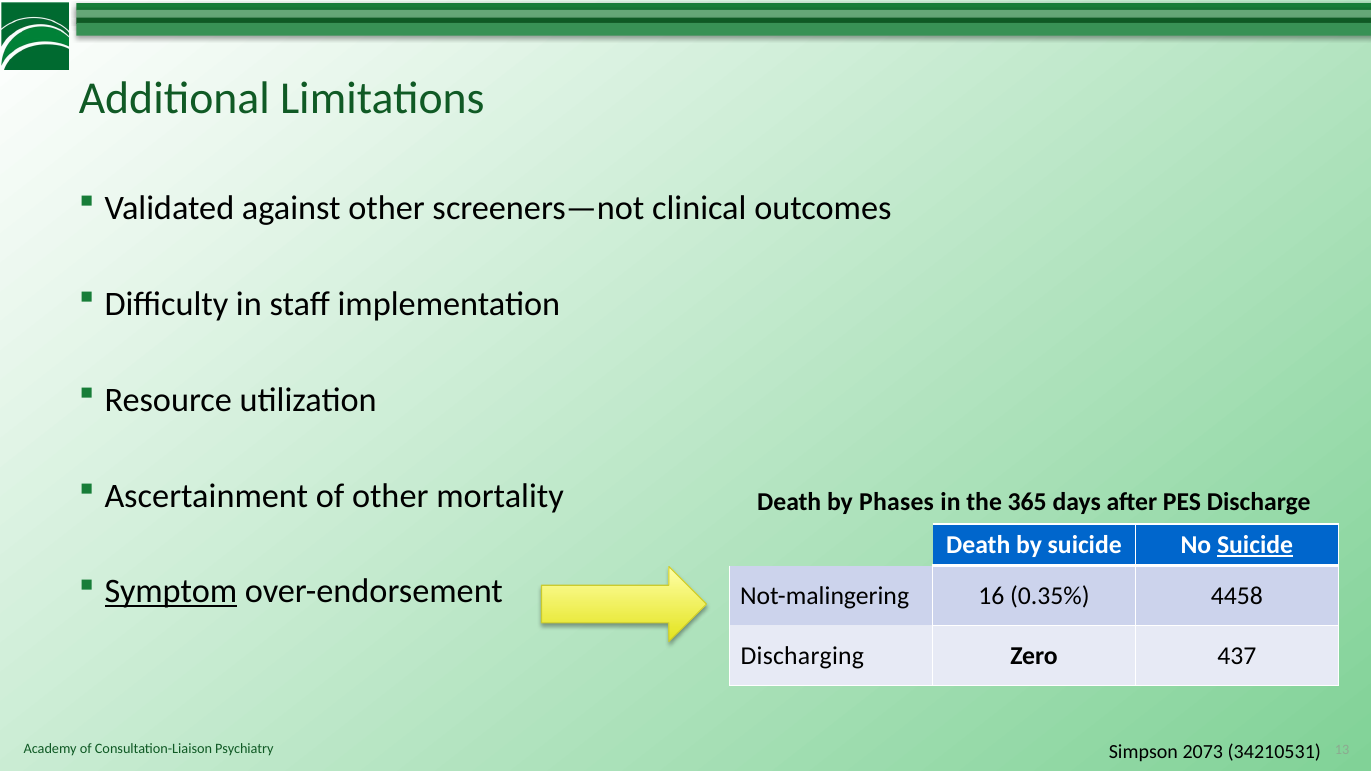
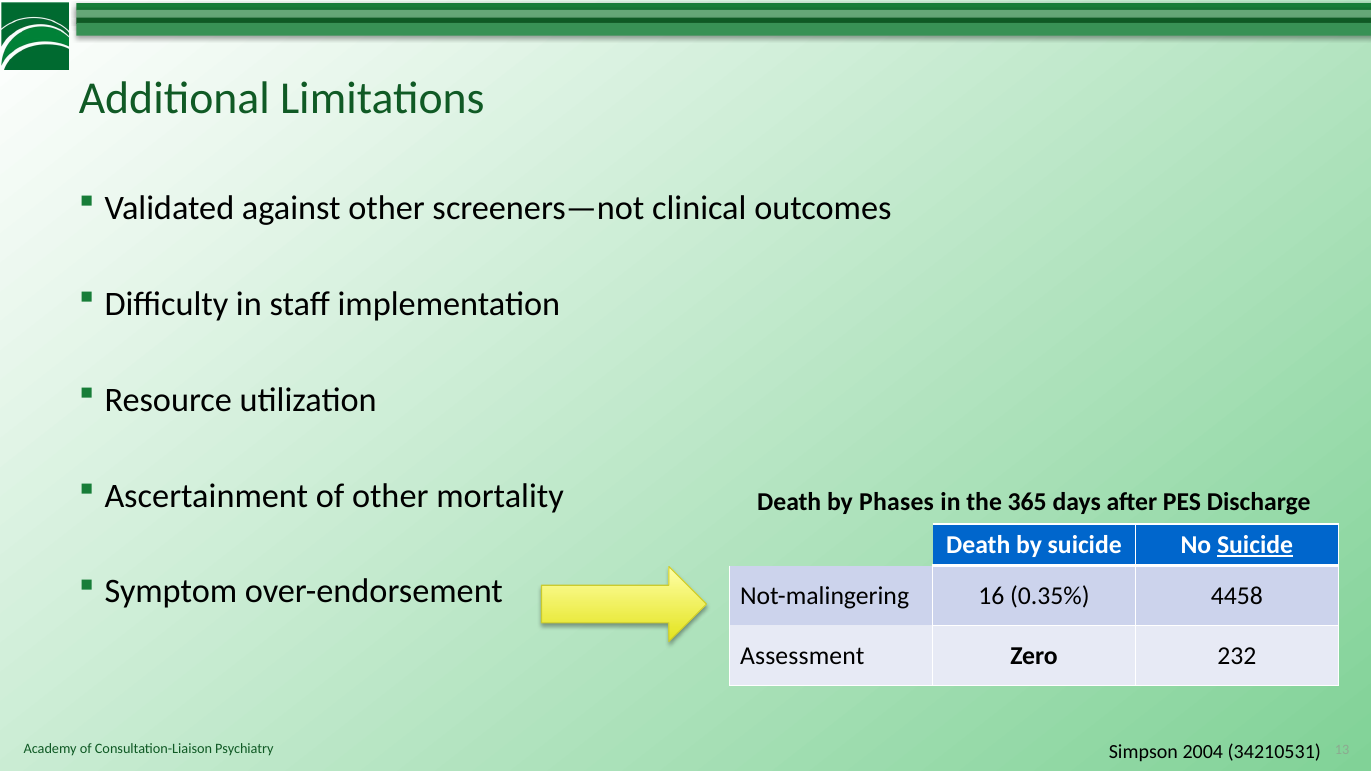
Symptom underline: present -> none (171, 592)
Discharging: Discharging -> Assessment (802, 656)
437: 437 -> 232 (1237, 656)
2073: 2073 -> 2004 (1203, 752)
